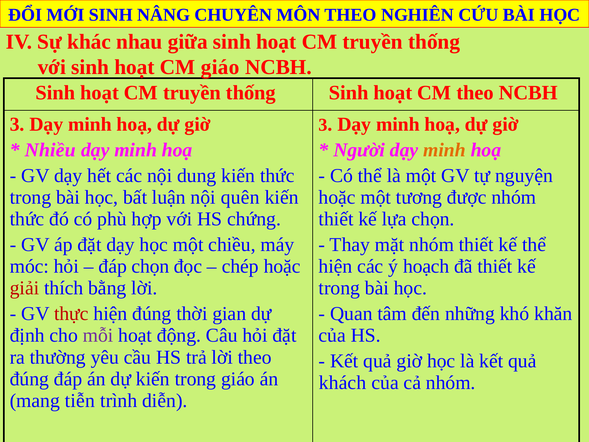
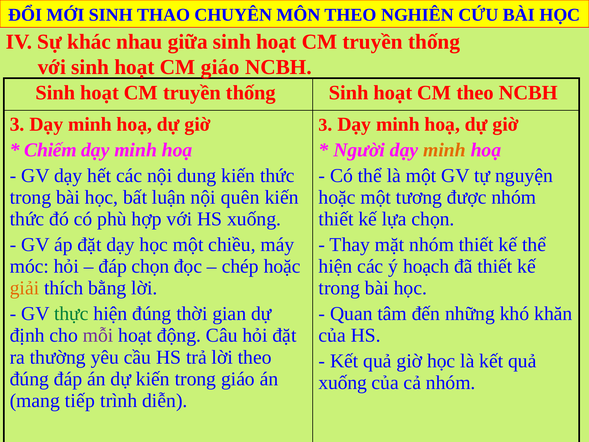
NÂNG: NÂNG -> THAO (164, 15)
Nhiều: Nhiều -> Chiếm (50, 150)
HS chứng: chứng -> xuống (254, 219)
giải colour: red -> orange (24, 288)
thực colour: red -> green (71, 314)
khách: khách -> xuống (343, 383)
tiễn: tiễn -> tiếp (80, 400)
